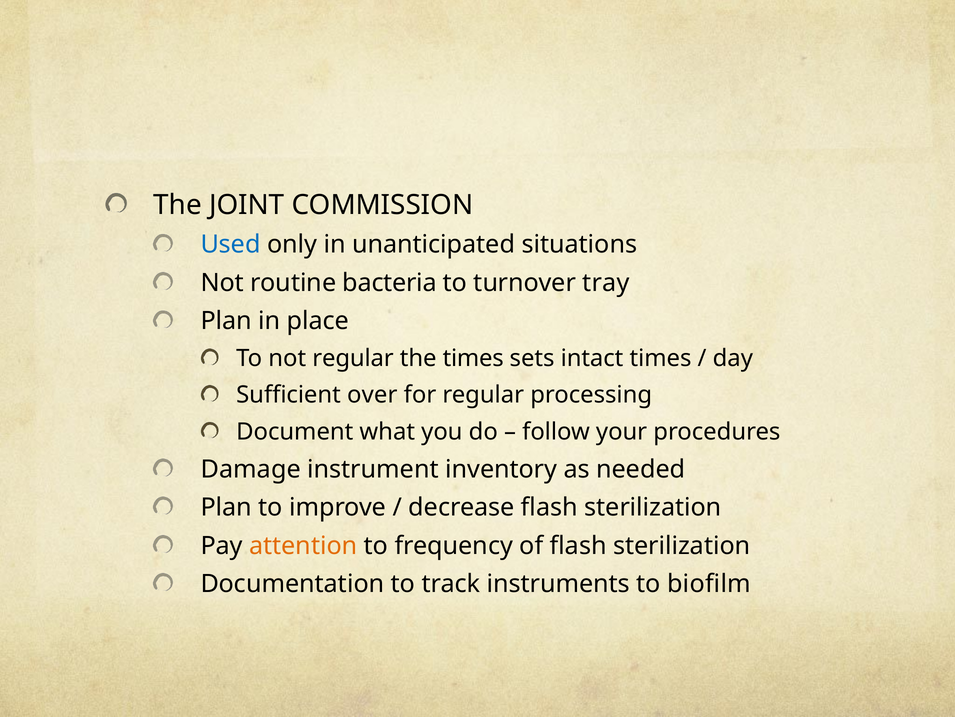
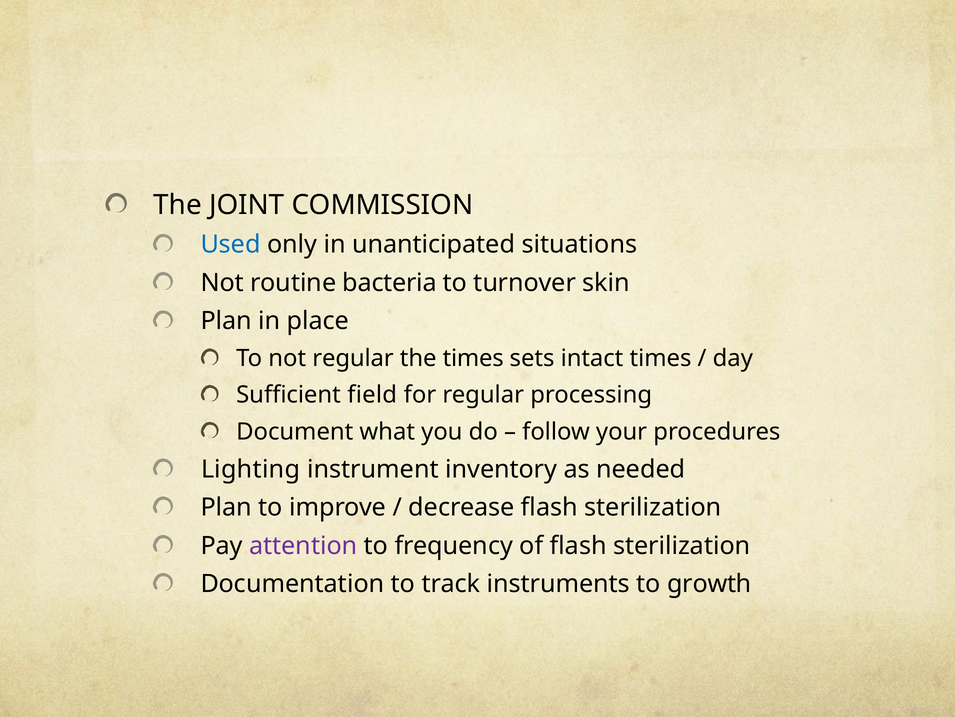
tray: tray -> skin (606, 282)
over: over -> field (372, 395)
Damage: Damage -> Lighting (251, 469)
attention colour: orange -> purple (303, 545)
biofilm: biofilm -> growth (709, 583)
